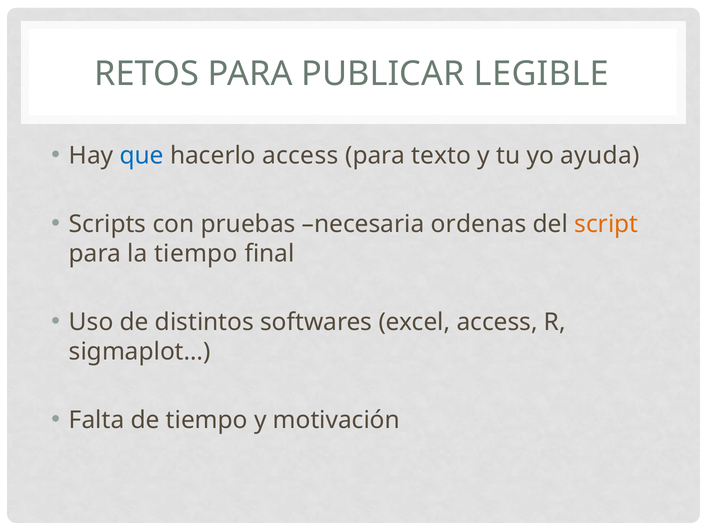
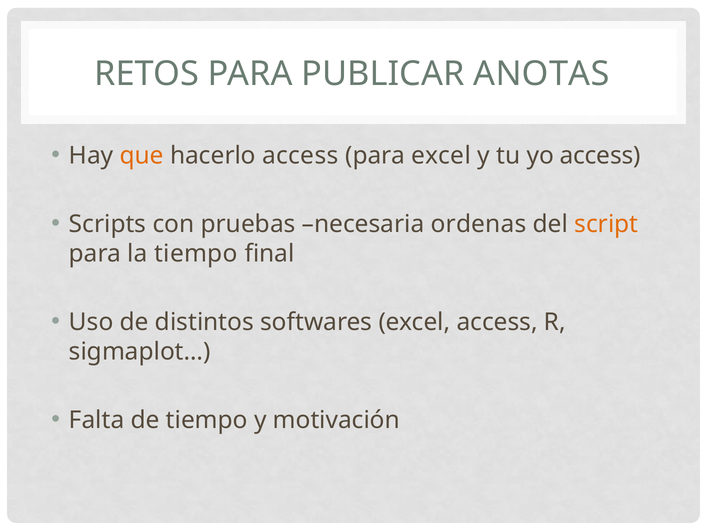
LEGIBLE: LEGIBLE -> ANOTAS (541, 74)
que colour: blue -> orange (142, 155)
para texto: texto -> excel (441, 155)
yo ayuda: ayuda -> access (600, 155)
